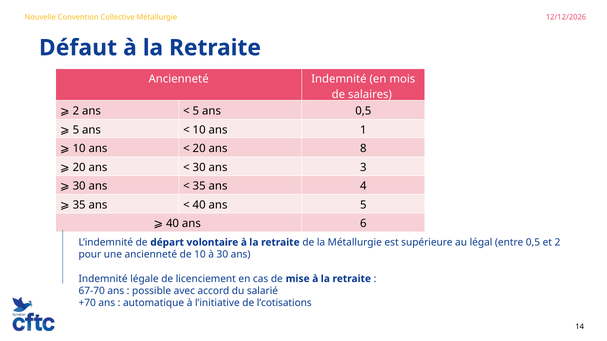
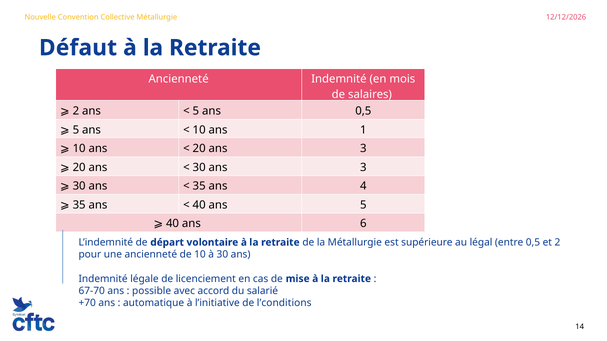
20 ans 8: 8 -> 3 (363, 149)
l’cotisations: l’cotisations -> l’conditions (284, 303)
